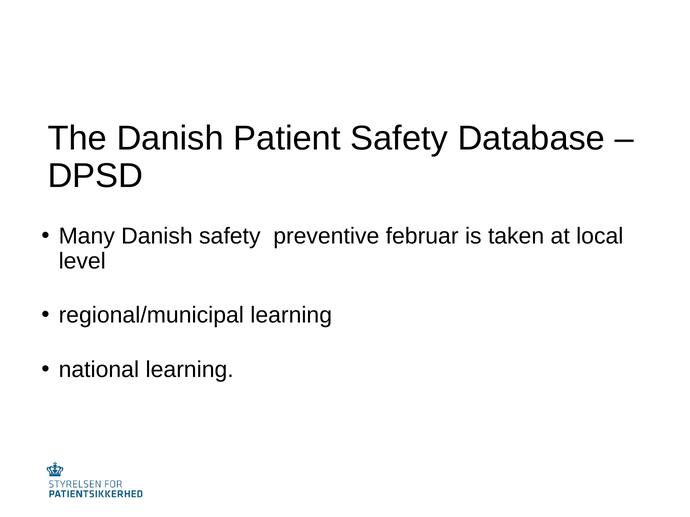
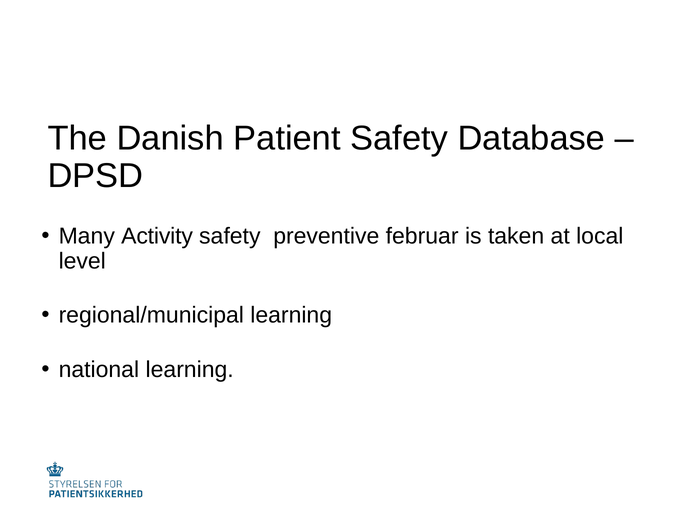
Many Danish: Danish -> Activity (157, 236)
